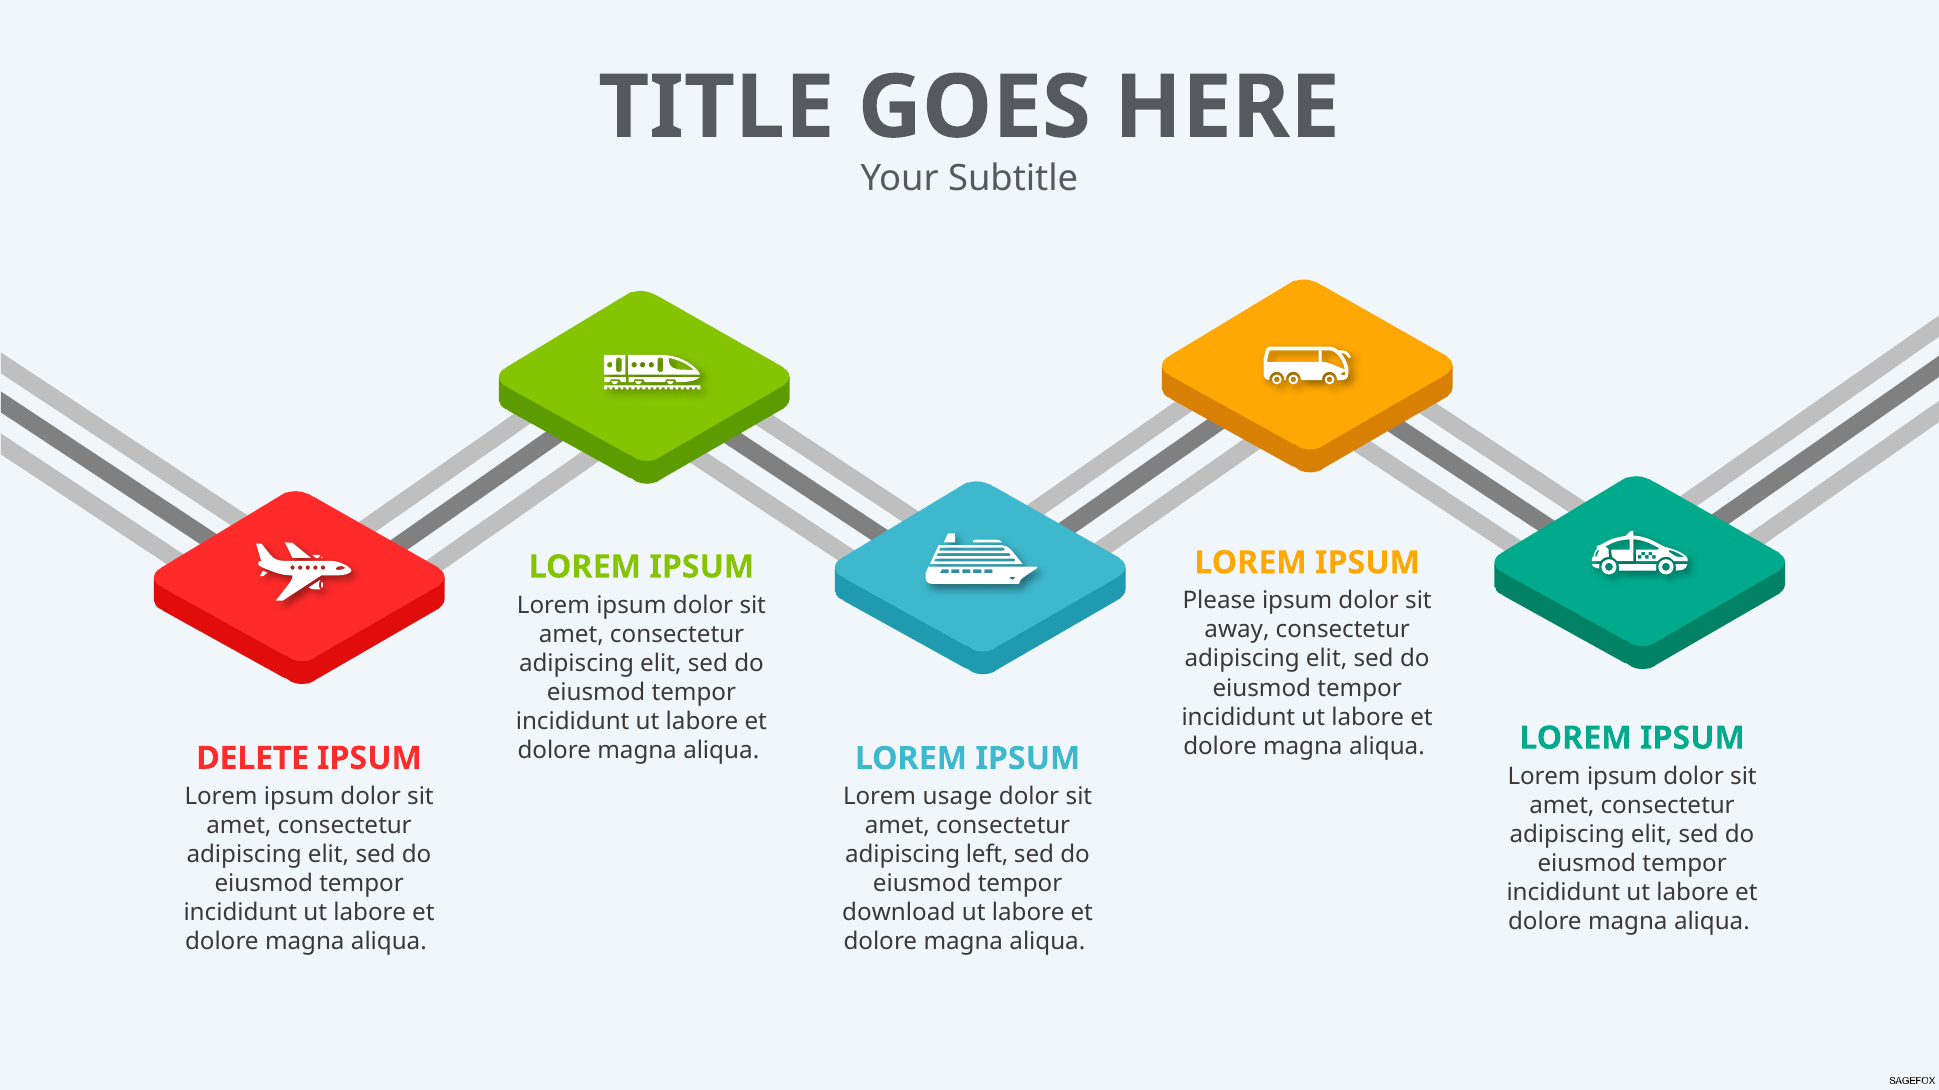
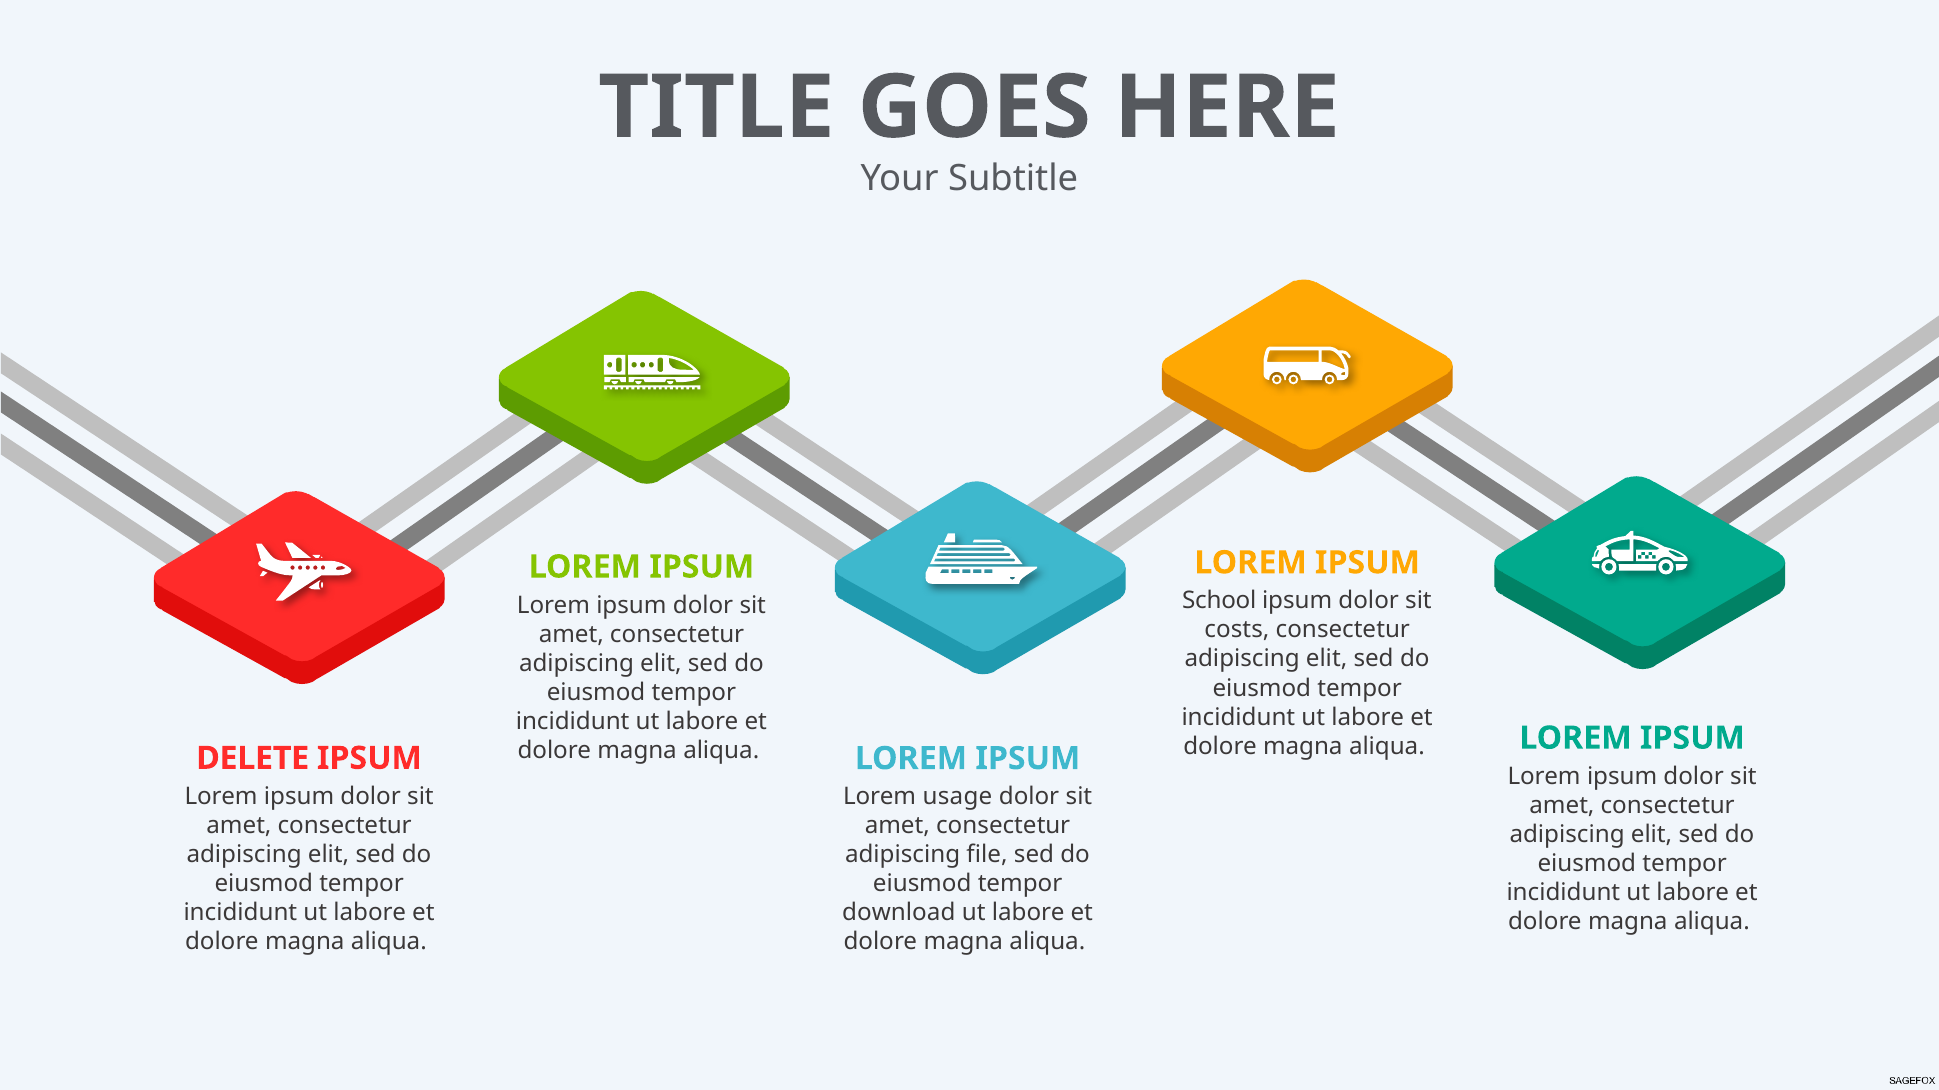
Please: Please -> School (1219, 601)
away: away -> costs (1237, 630)
left: left -> file (987, 855)
